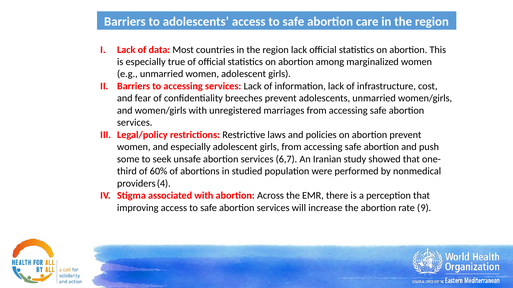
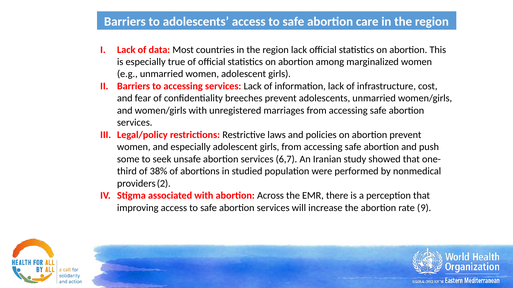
60%: 60% -> 38% (159, 172)
4: 4 -> 2 (164, 184)
